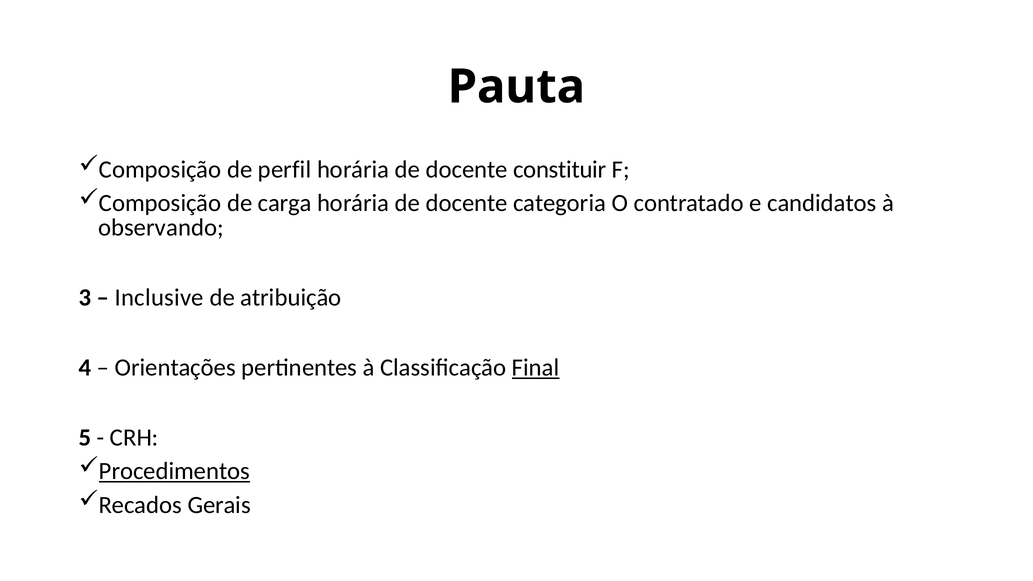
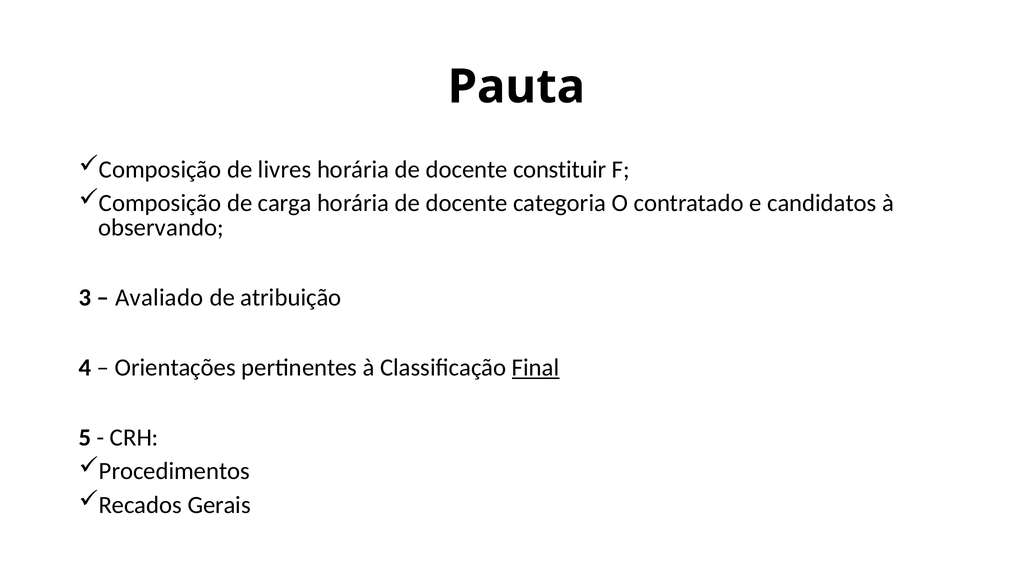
perfil: perfil -> livres (285, 170)
Inclusive: Inclusive -> Avaliado (159, 297)
Procedimentos underline: present -> none (174, 471)
